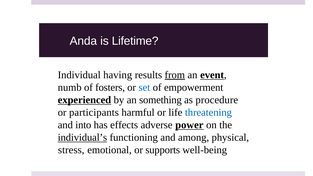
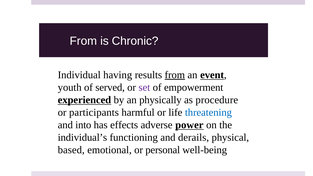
Anda: Anda -> From (83, 41)
Lifetime: Lifetime -> Chronic (135, 41)
numb: numb -> youth (70, 87)
fosters: fosters -> served (110, 87)
set colour: blue -> purple (144, 87)
something: something -> physically (160, 100)
individual’s underline: present -> none (82, 138)
among: among -> derails (194, 138)
stress: stress -> based (71, 150)
supports: supports -> personal (163, 150)
